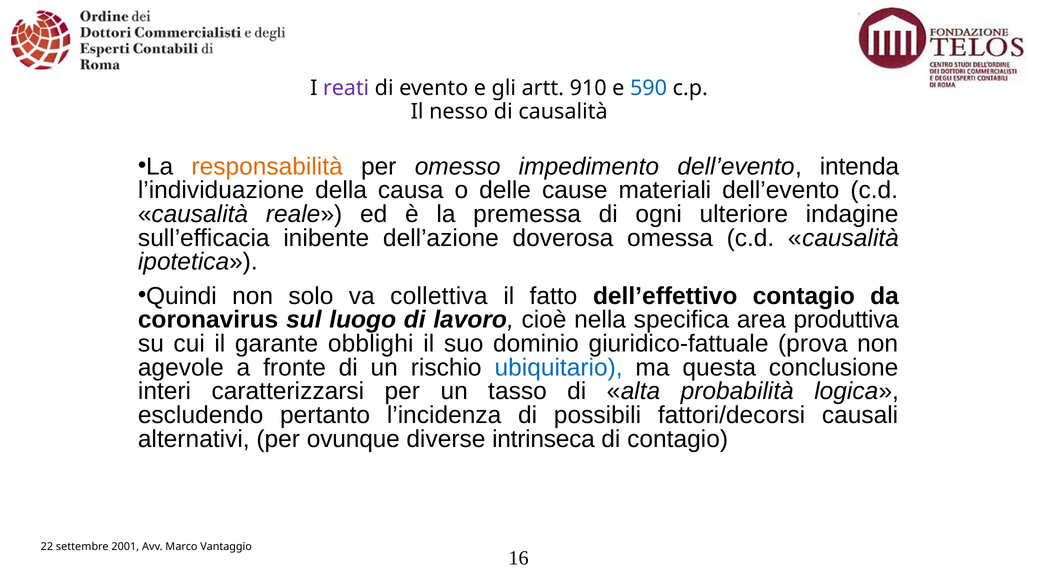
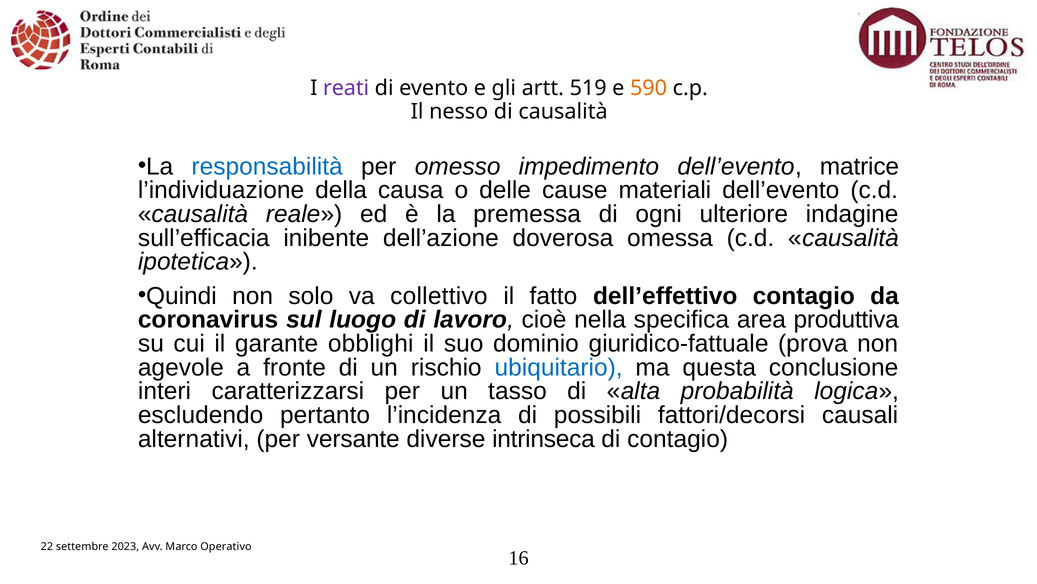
910: 910 -> 519 (588, 88)
590 colour: blue -> orange (649, 88)
responsabilità colour: orange -> blue (267, 166)
intenda: intenda -> matrice (859, 166)
collettiva: collettiva -> collettivo (439, 296)
ovunque: ovunque -> versante (353, 439)
2001: 2001 -> 2023 (125, 546)
Vantaggio: Vantaggio -> Operativo (226, 546)
